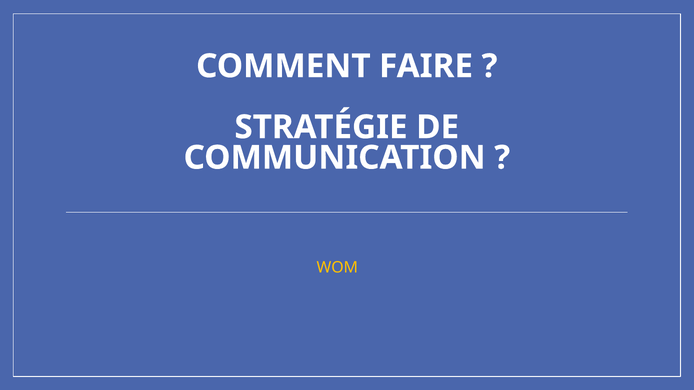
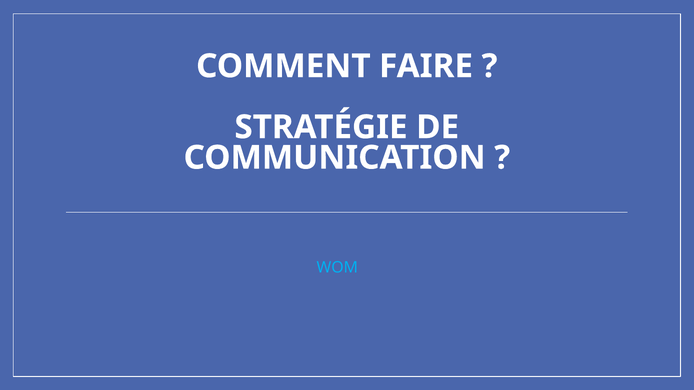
WOM colour: yellow -> light blue (337, 268)
